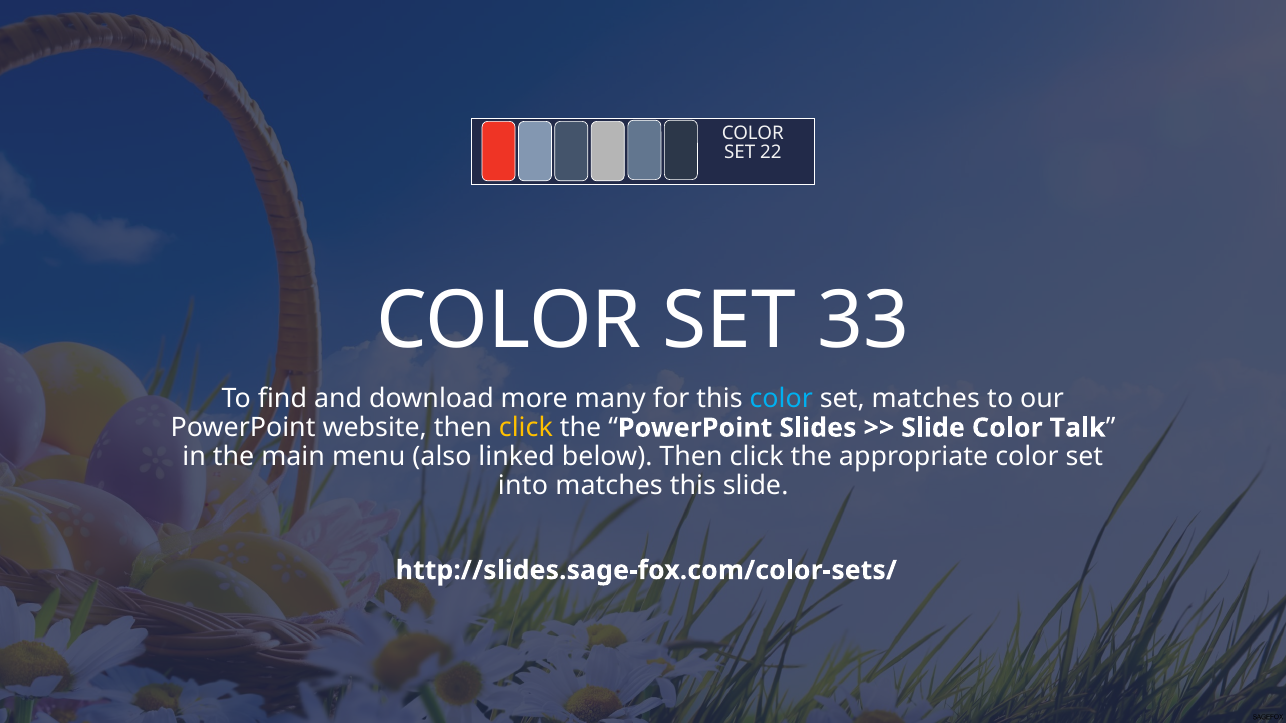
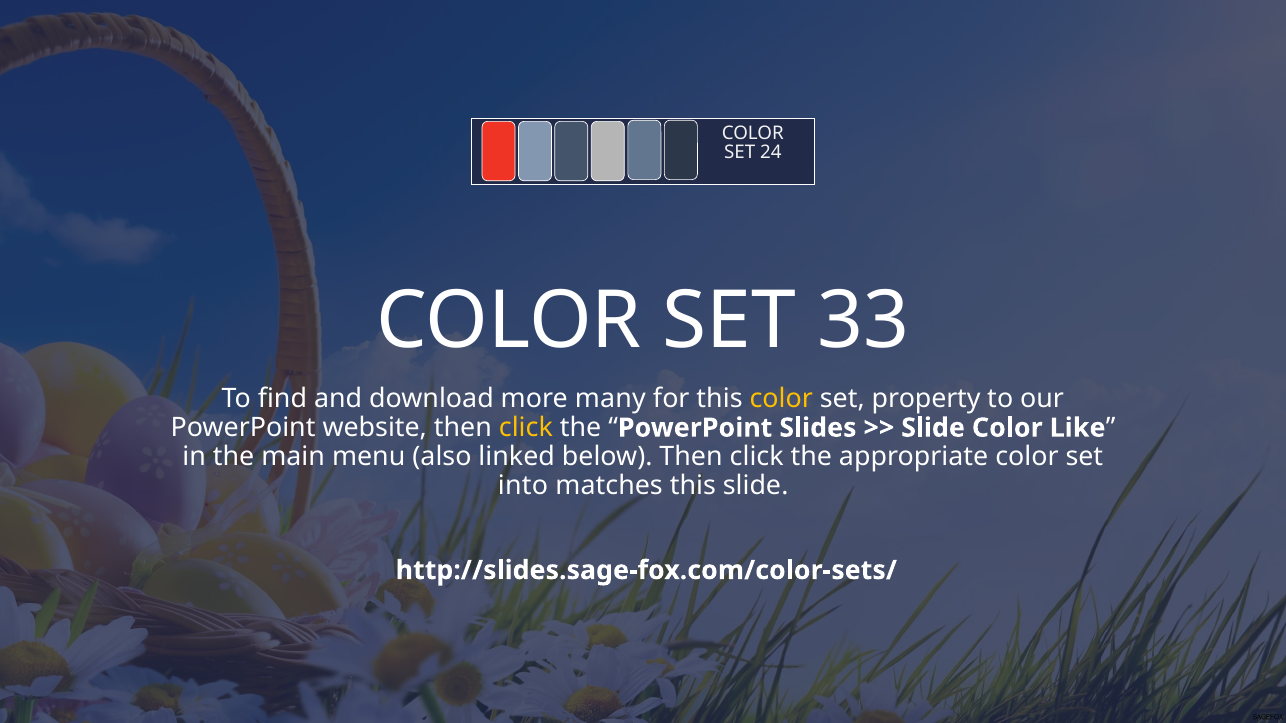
22: 22 -> 24 (771, 153)
color colour: light blue -> yellow (781, 399)
set matches: matches -> property (926, 399)
Talk: Talk -> Like (1078, 428)
